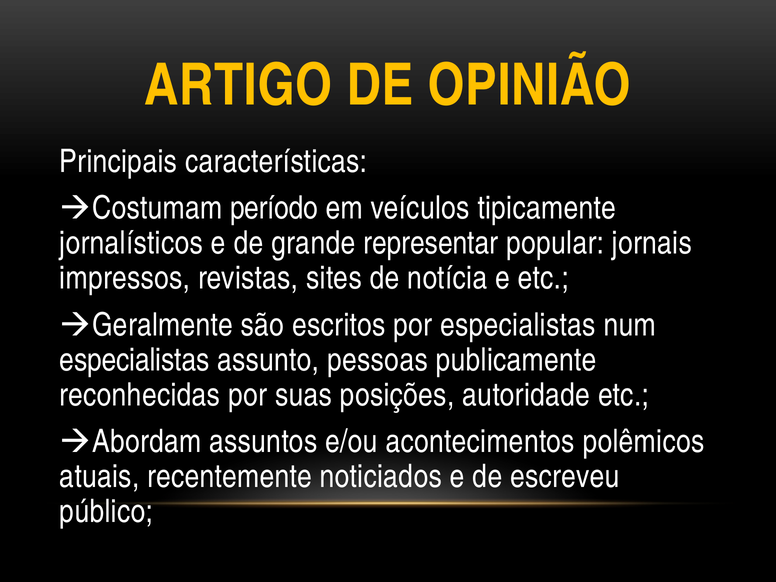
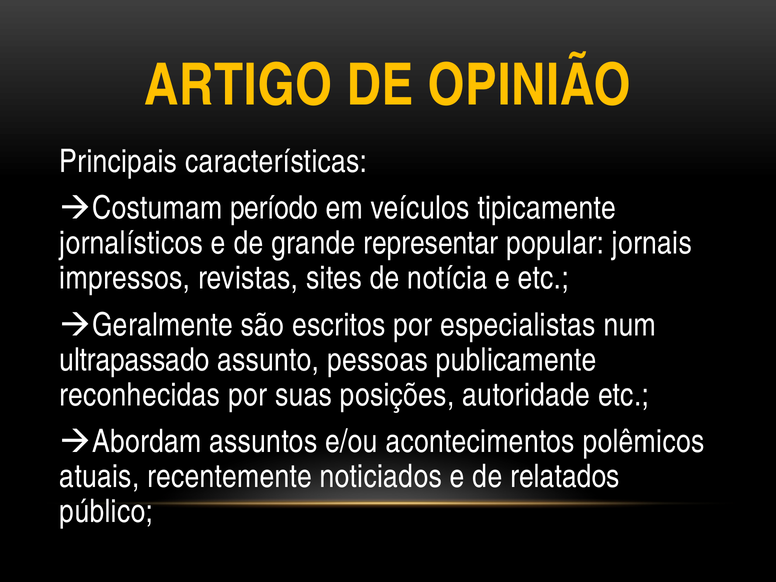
especialistas: especialistas -> ultrapassado (134, 360)
escreveu: escreveu -> relatados (565, 477)
